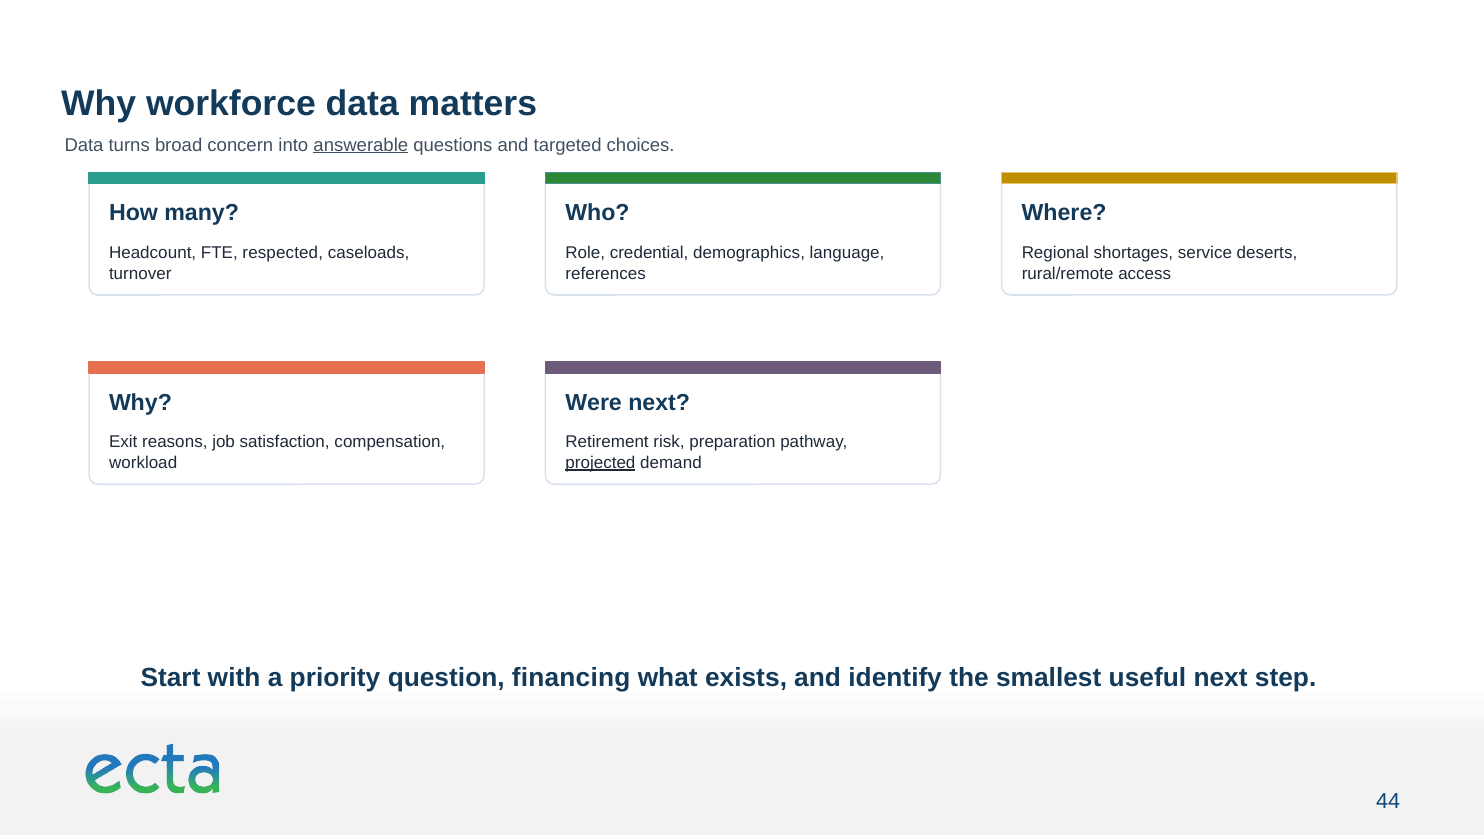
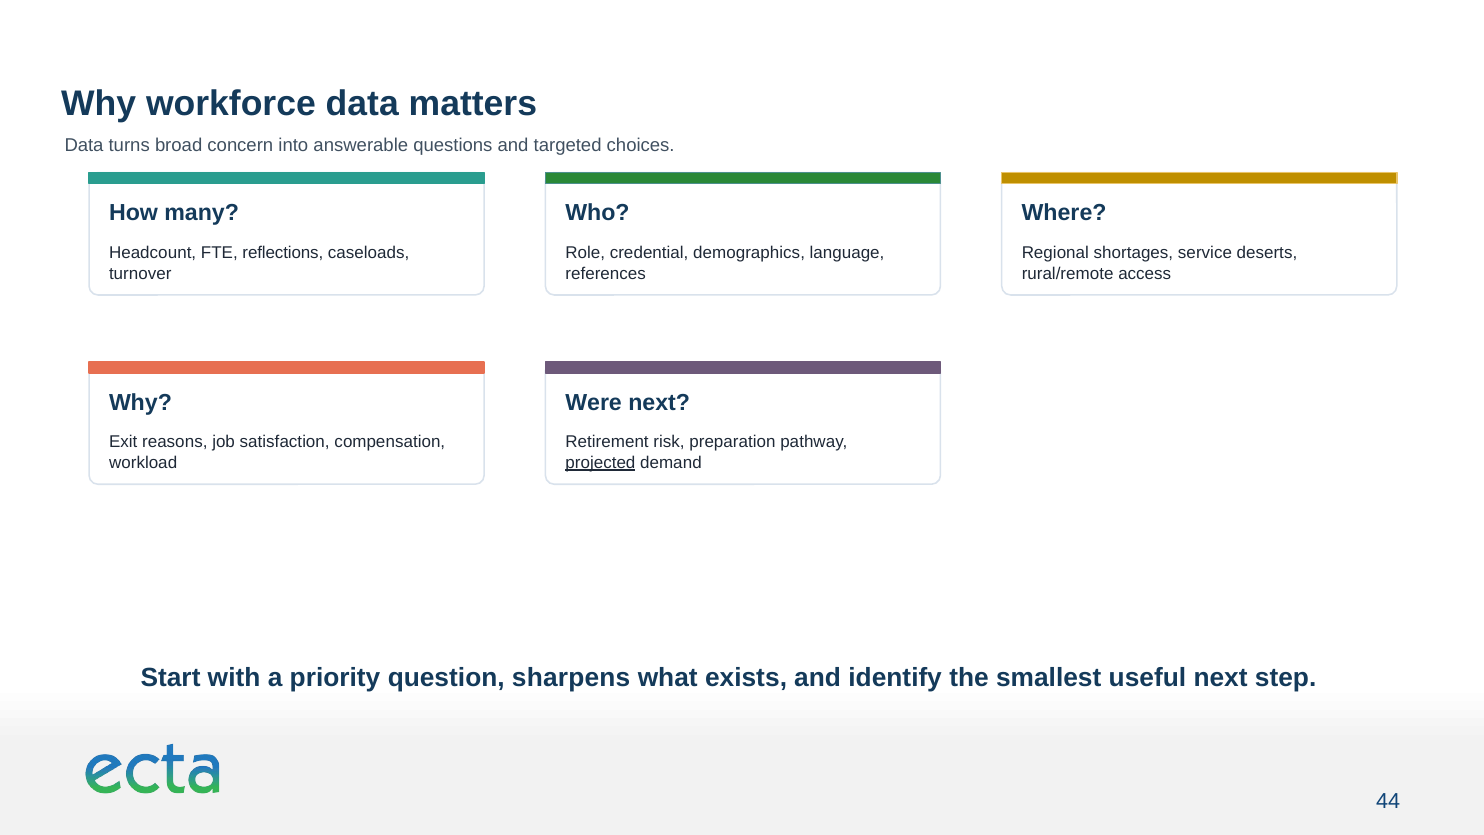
answerable underline: present -> none (361, 145)
respected: respected -> reflections (283, 253)
financing: financing -> sharpens (571, 678)
